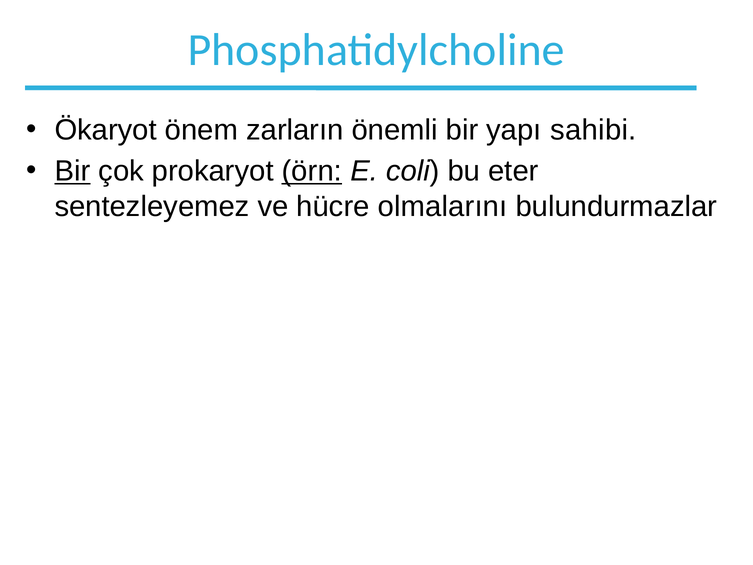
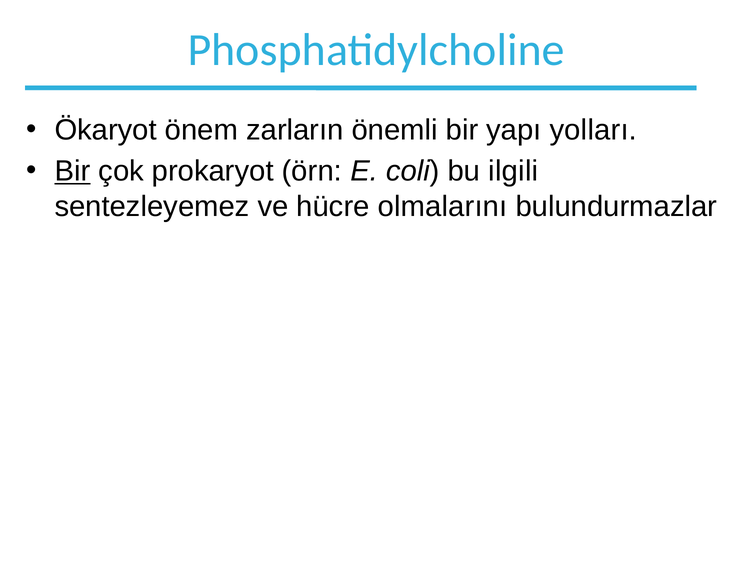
sahibi: sahibi -> yolları (593, 130)
örn underline: present -> none (312, 171)
eter: eter -> ilgili (513, 171)
